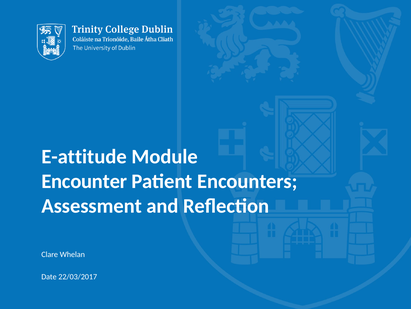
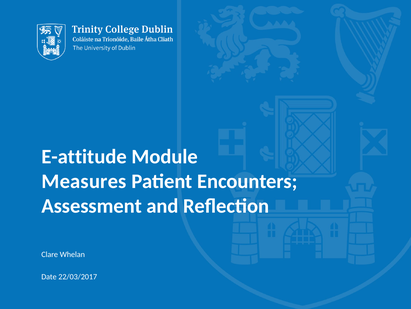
Encounter: Encounter -> Measures (84, 181)
